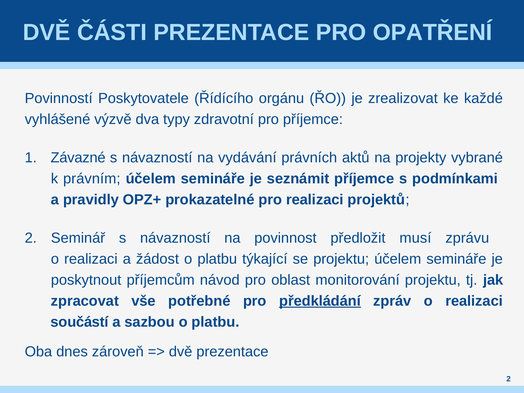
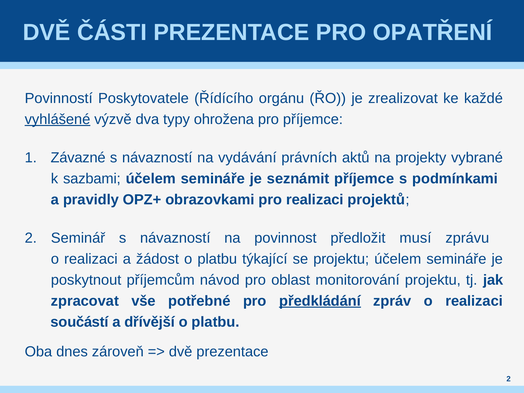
vyhlášené underline: none -> present (57, 119)
zdravotní: zdravotní -> ohrožena (224, 119)
právním: právním -> sazbami (92, 179)
prokazatelné: prokazatelné -> obrazovkami (210, 200)
sazbou: sazbou -> dřívější (150, 322)
